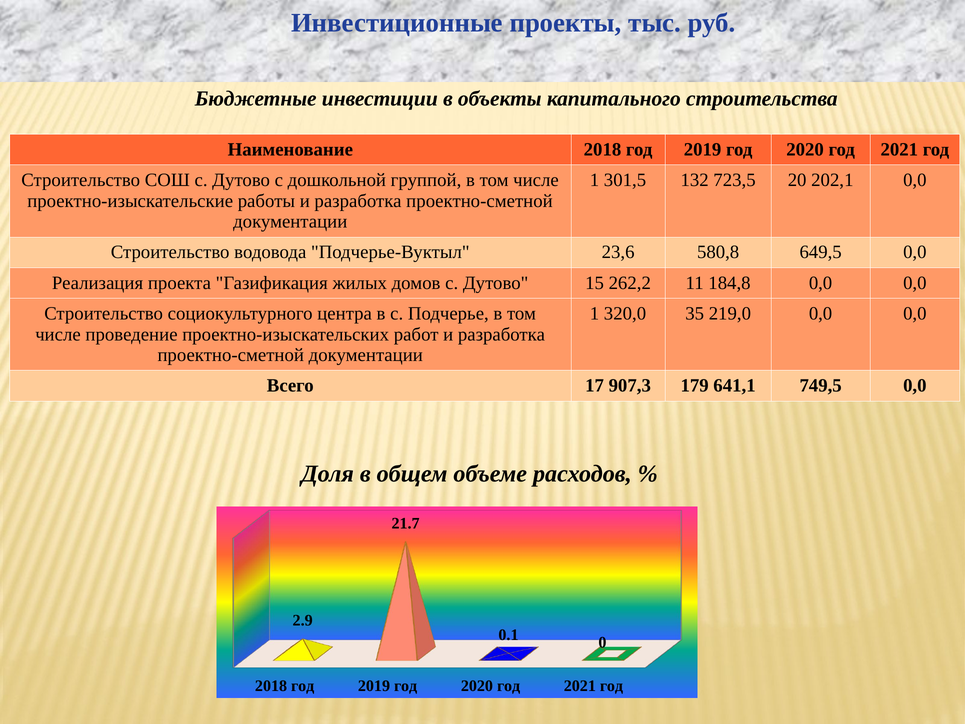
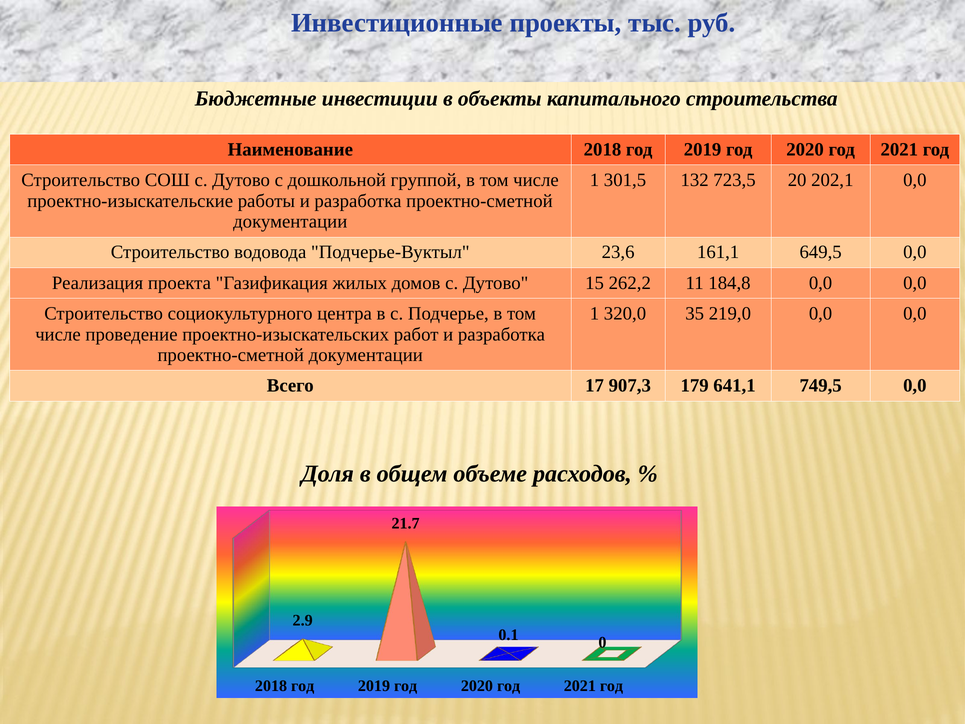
580,8: 580,8 -> 161,1 (718, 252)
